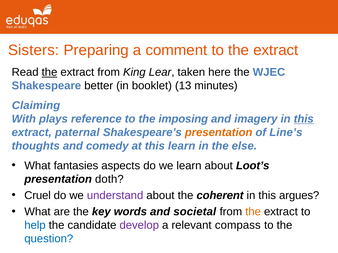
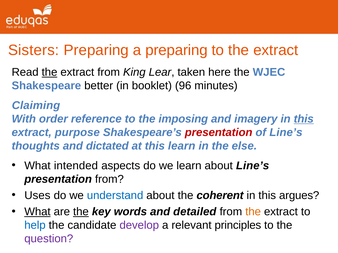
a comment: comment -> preparing (177, 50)
13: 13 -> 96 (183, 86)
plays: plays -> order (53, 119)
paternal: paternal -> purpose (77, 133)
presentation colour: orange -> red (219, 133)
comedy: comedy -> dictated (107, 146)
fantasies: fantasies -> intended (76, 166)
about Loot’s: Loot’s -> Line’s (253, 166)
presentation doth: doth -> from (109, 179)
Cruel: Cruel -> Uses (37, 196)
understand colour: purple -> blue (115, 196)
What underline: none -> present (37, 212)
the underline: none -> present (81, 212)
societal: societal -> detailed (195, 212)
compass: compass -> principles (238, 226)
question colour: blue -> purple (49, 239)
